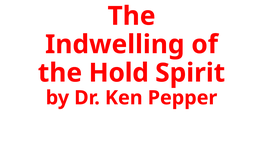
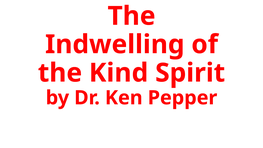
Hold: Hold -> Kind (119, 73)
